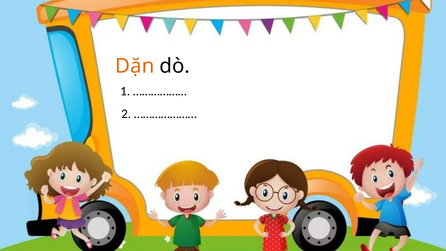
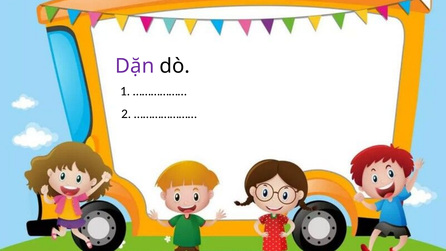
Dặn colour: orange -> purple (135, 66)
